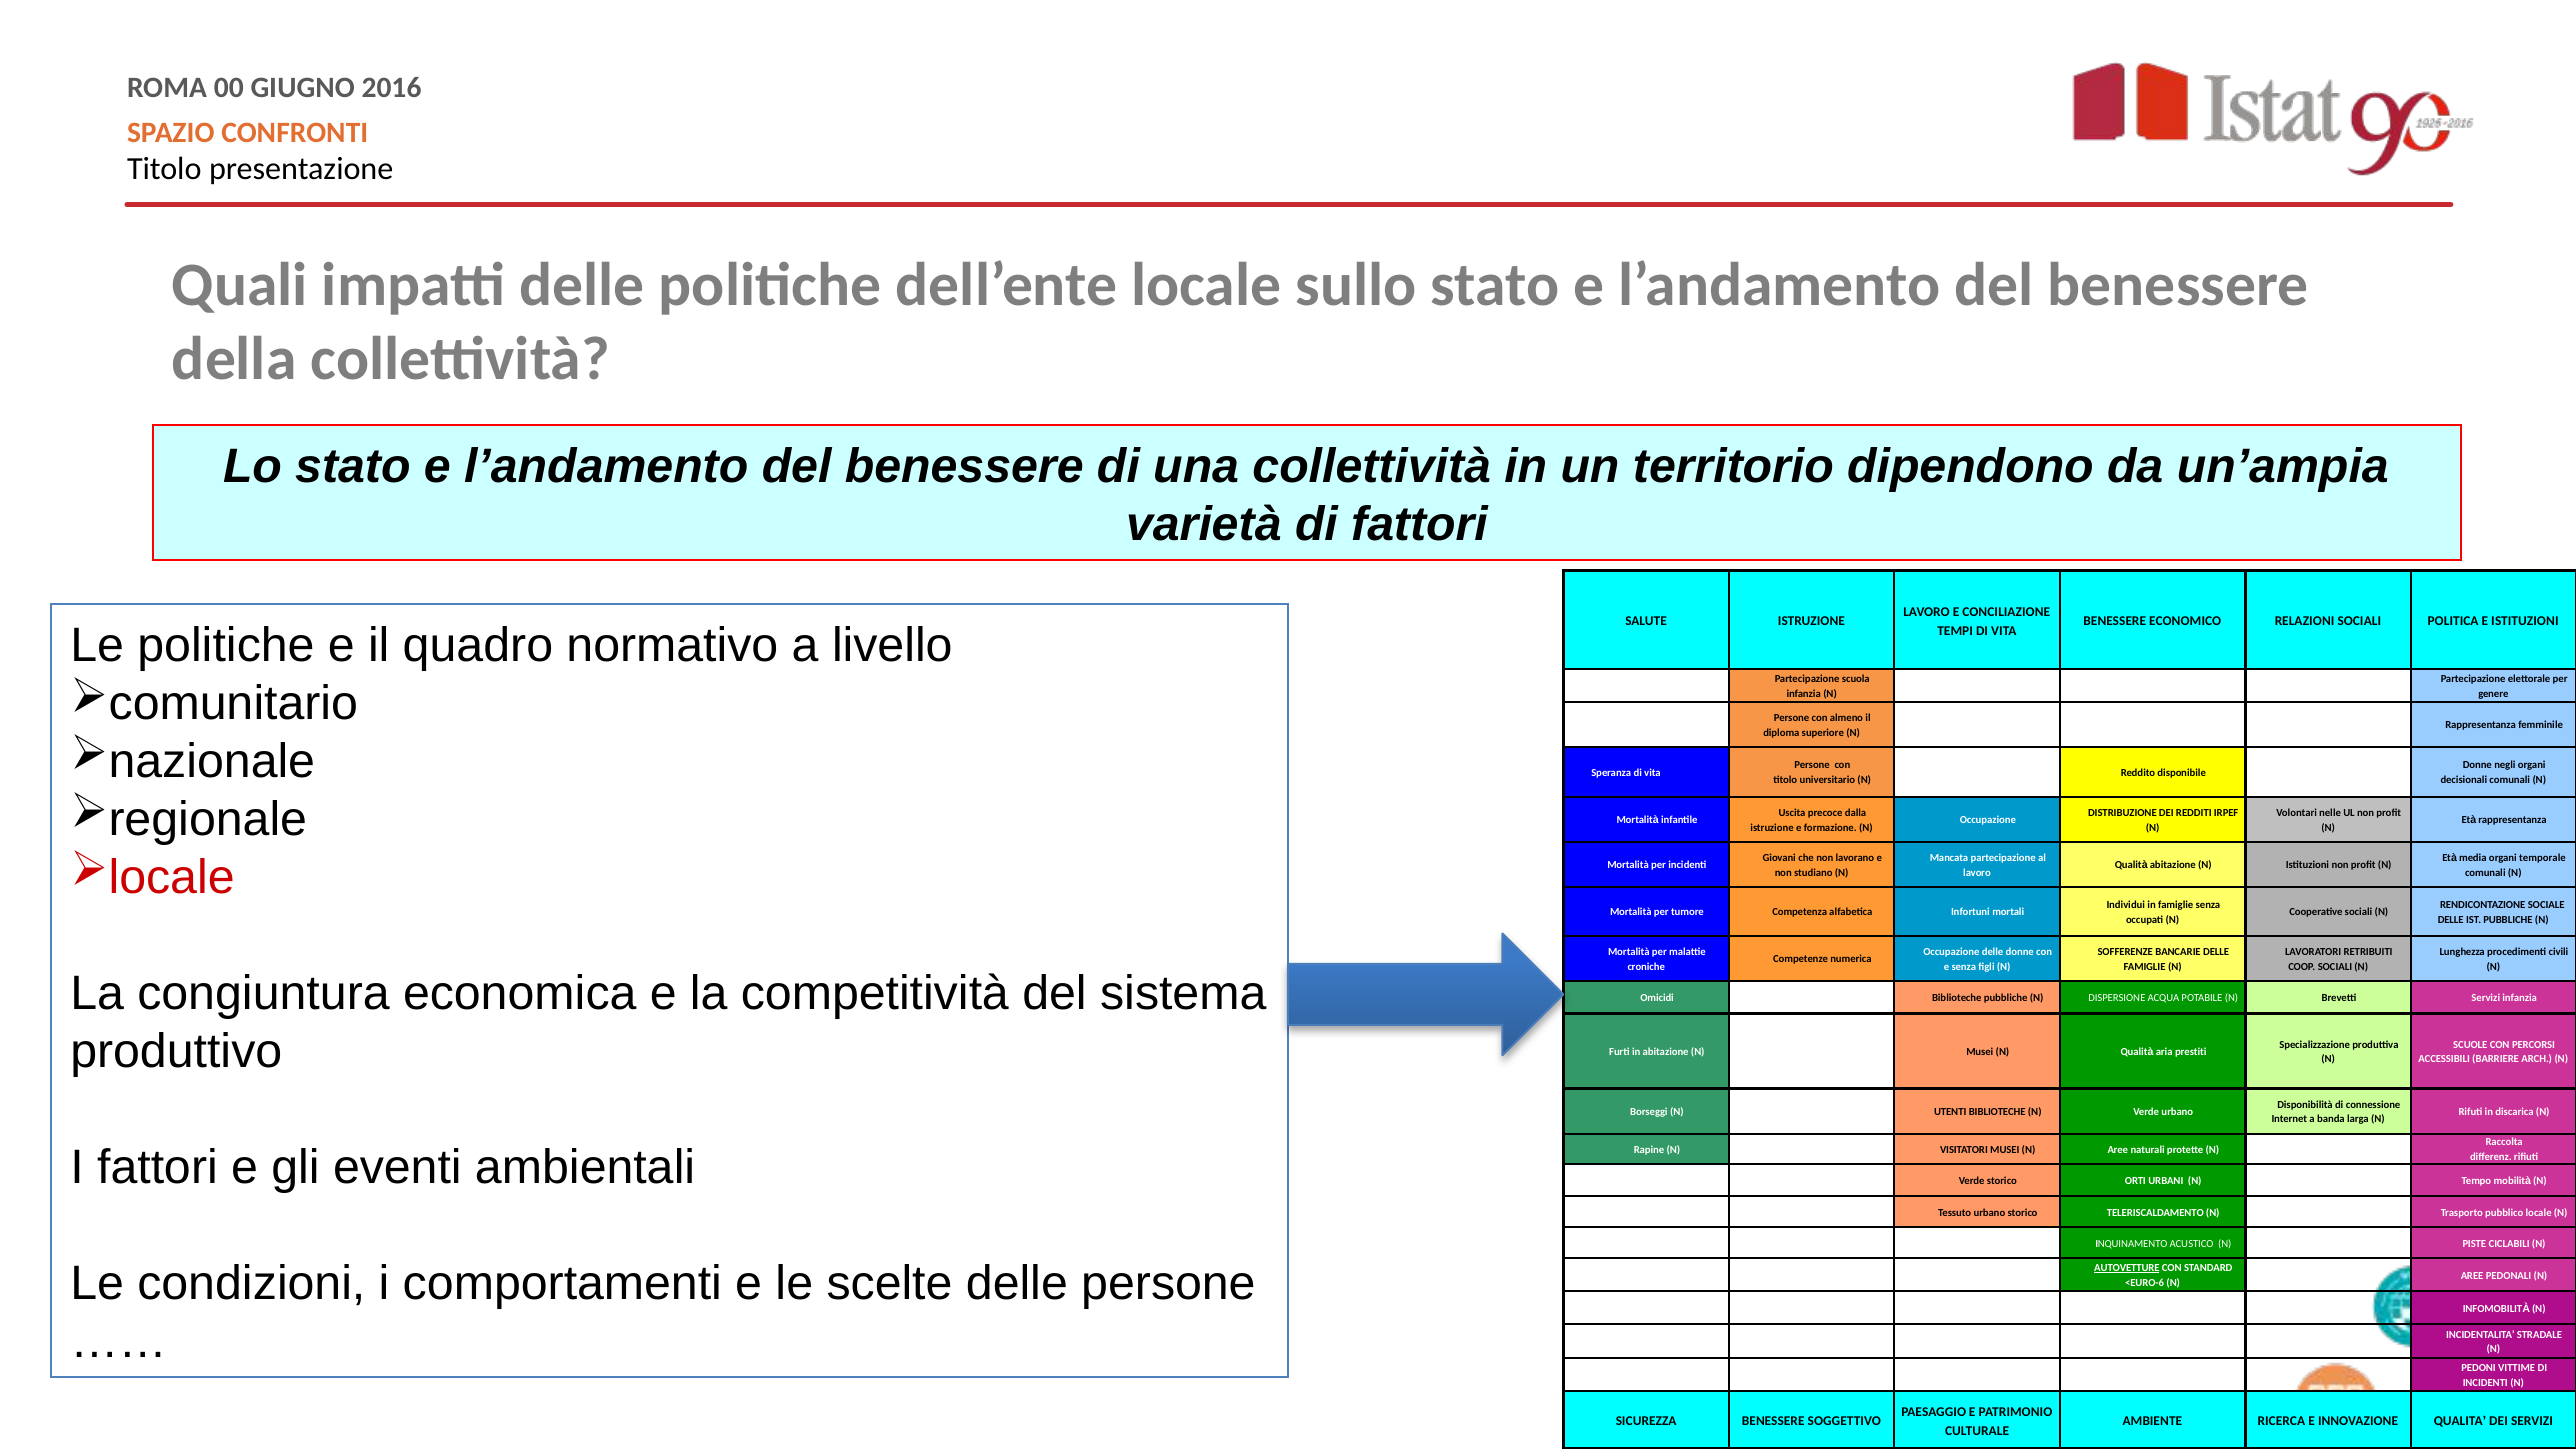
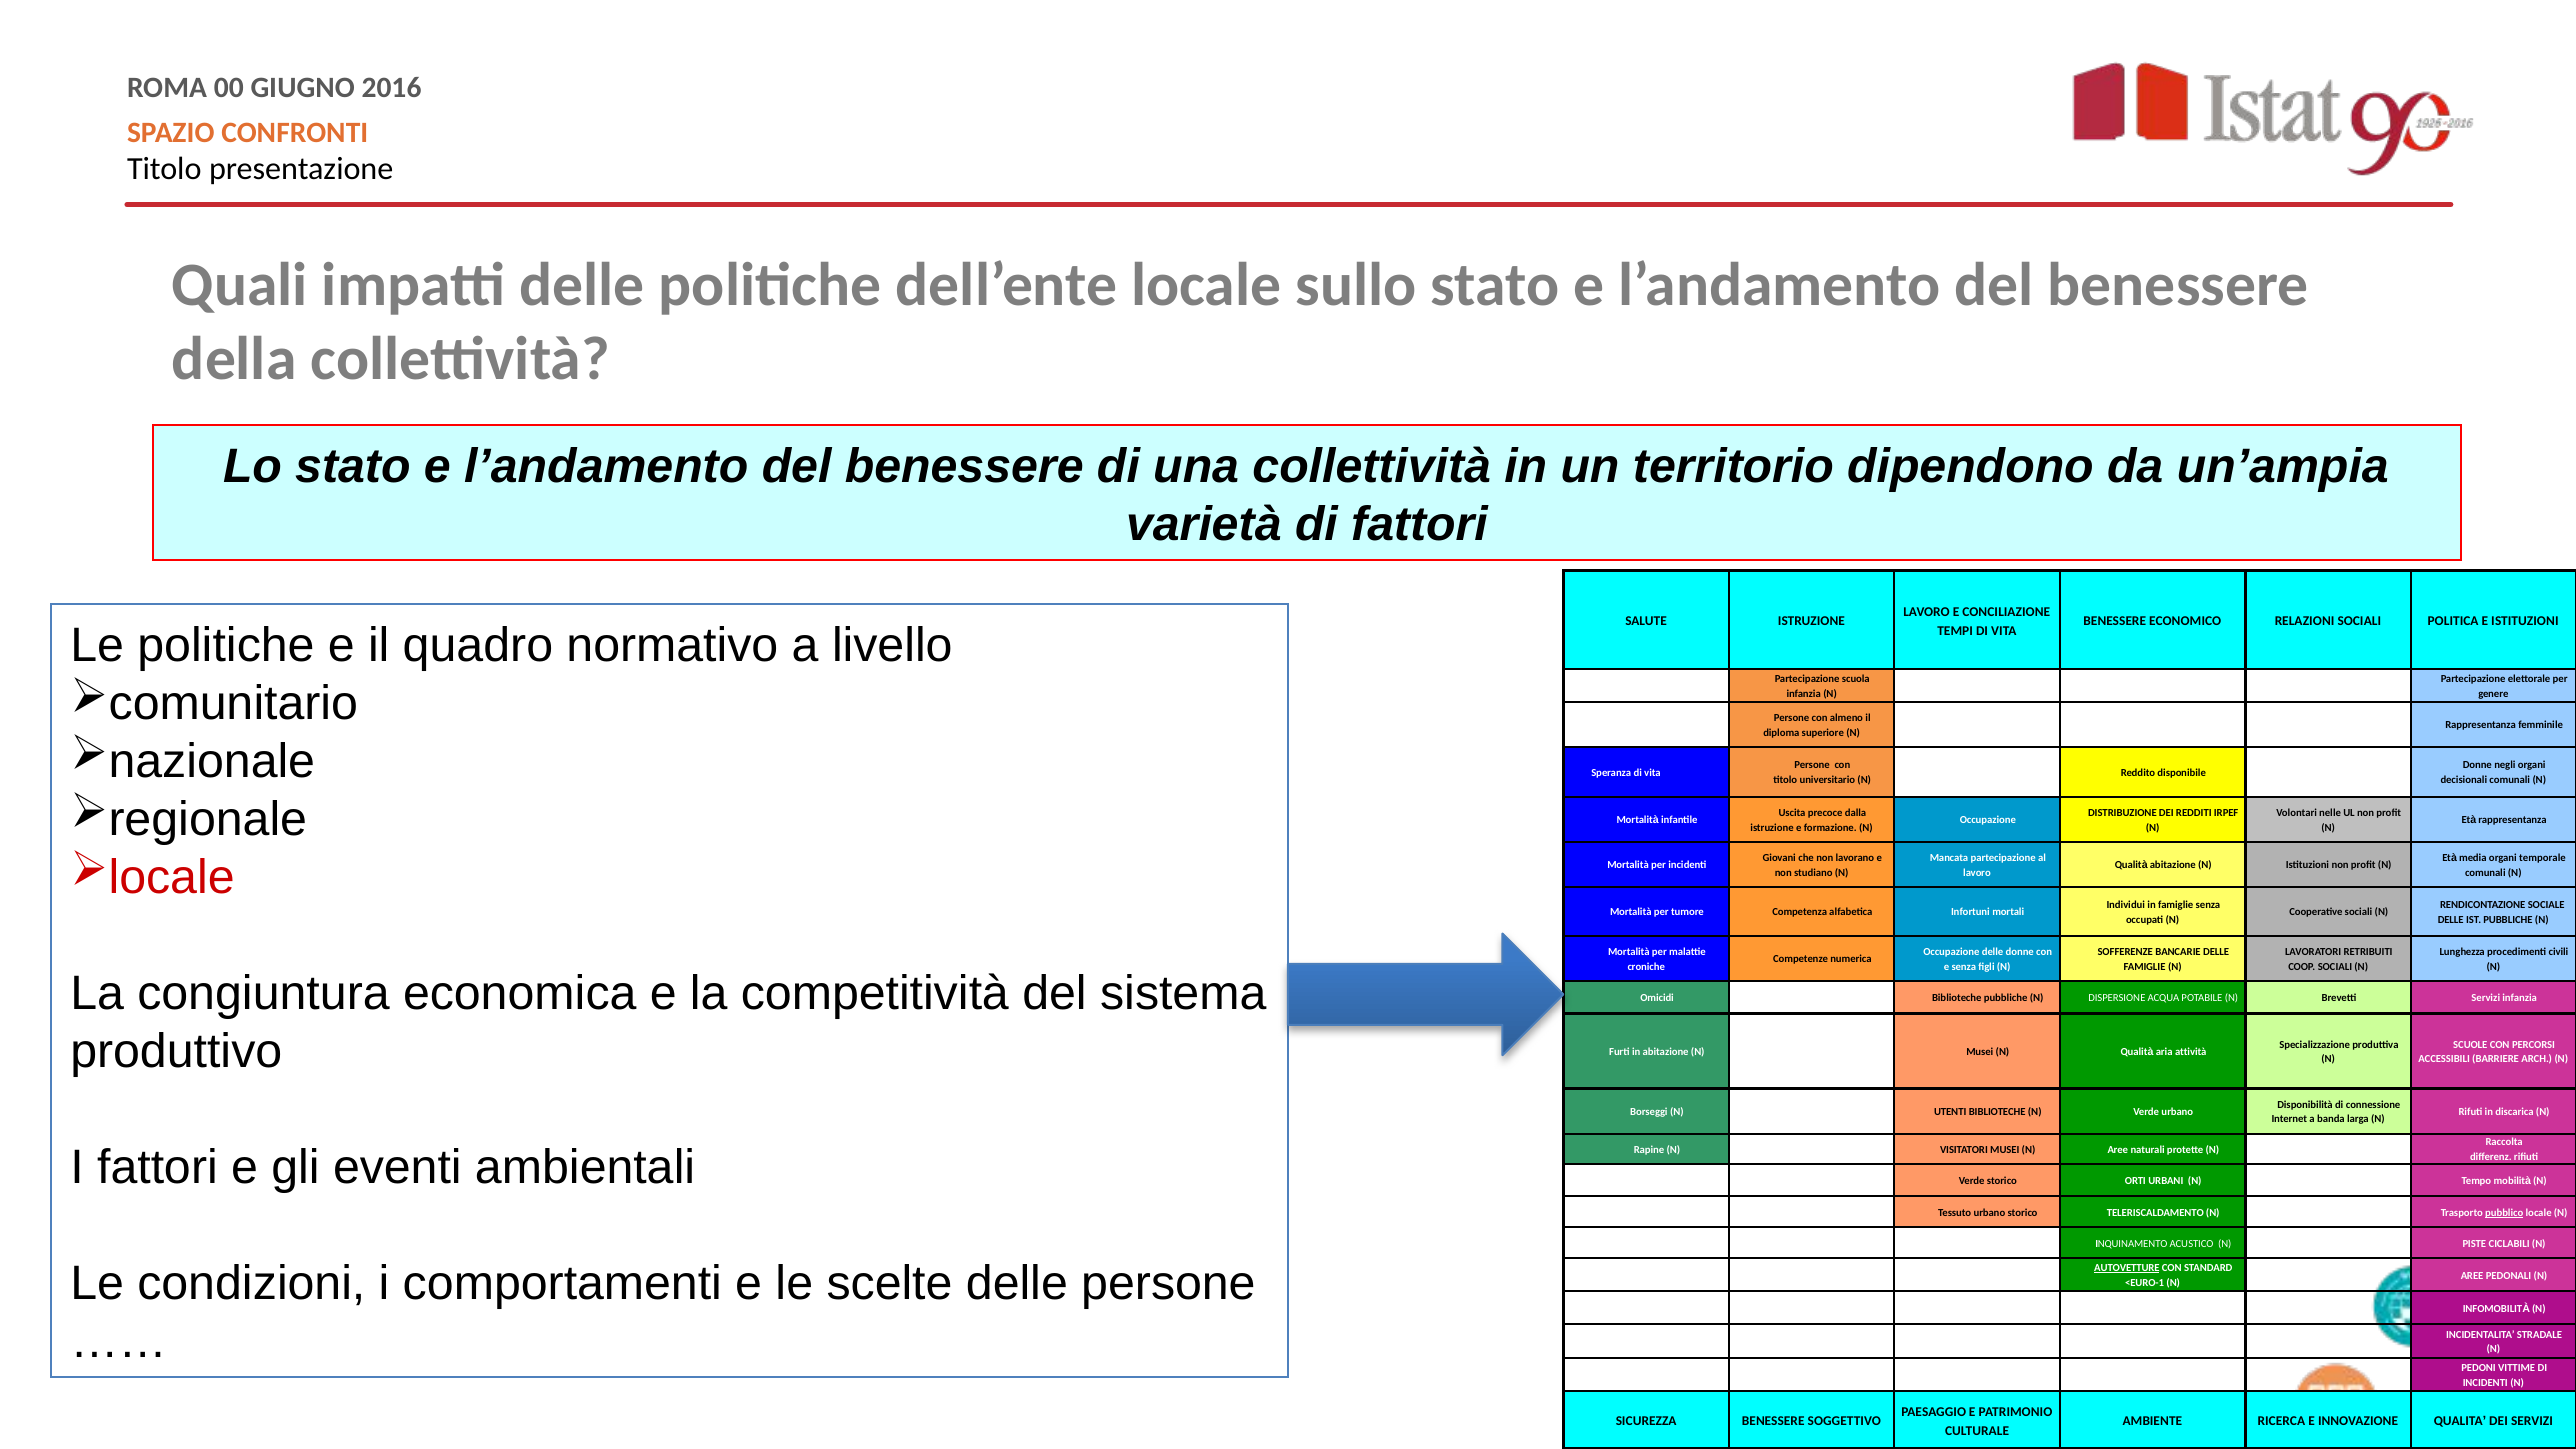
prestiti: prestiti -> attività (2191, 1052)
pubblico underline: none -> present (2504, 1213)
<EURO-6: <EURO-6 -> <EURO-1 (2145, 1283)
